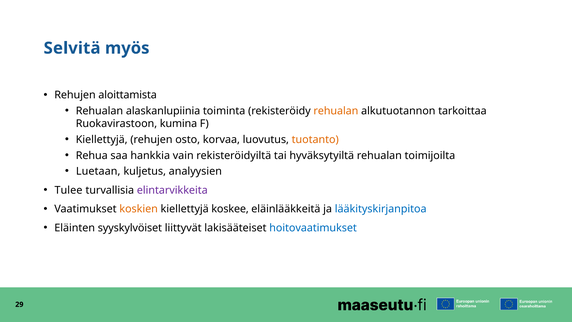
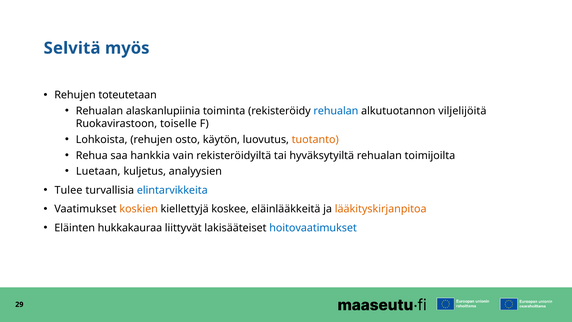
aloittamista: aloittamista -> toteutetaan (128, 95)
rehualan colour: orange -> blue (336, 111)
tarkoittaa: tarkoittaa -> viljelijöitä (462, 111)
kumina: kumina -> toiselle (178, 124)
Kiellettyjä: Kiellettyjä -> Lohkoista (102, 140)
korvaa: korvaa -> käytön (221, 140)
elintarvikkeita colour: purple -> blue (172, 190)
lääkityskirjanpitoa colour: blue -> orange (381, 209)
syyskylvöiset: syyskylvöiset -> hukkakauraa (130, 228)
